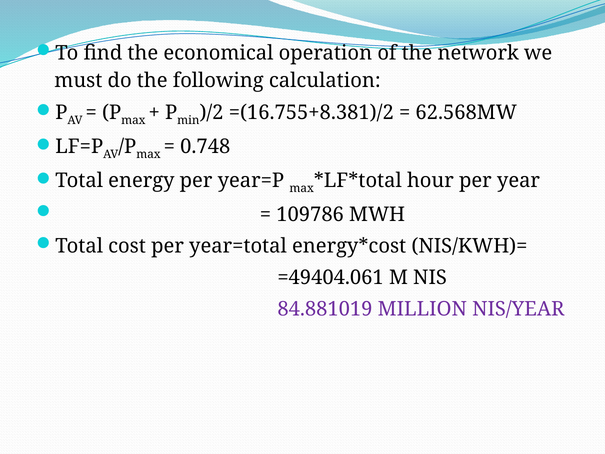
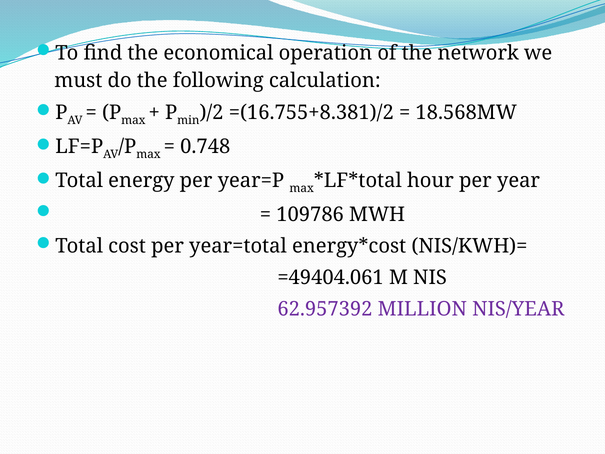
62.568MW: 62.568MW -> 18.568MW (466, 112)
84.881019: 84.881019 -> 62.957392 (325, 309)
